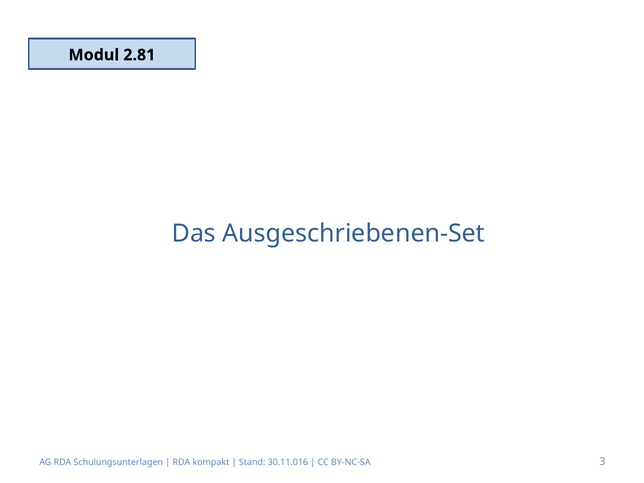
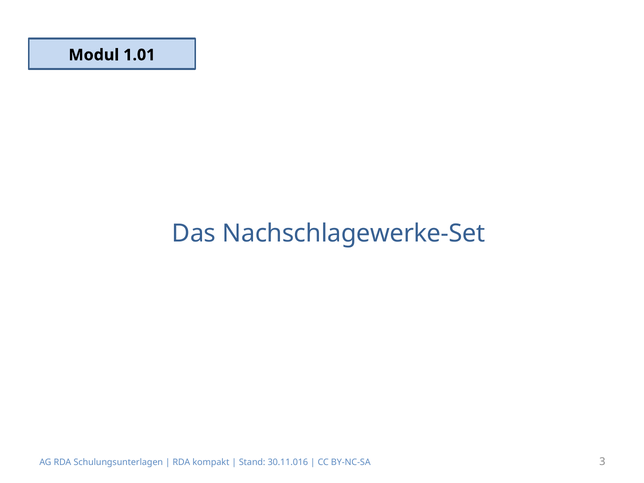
2.81: 2.81 -> 1.01 (139, 55)
Ausgeschriebenen-Set: Ausgeschriebenen-Set -> Nachschlagewerke-Set (354, 233)
